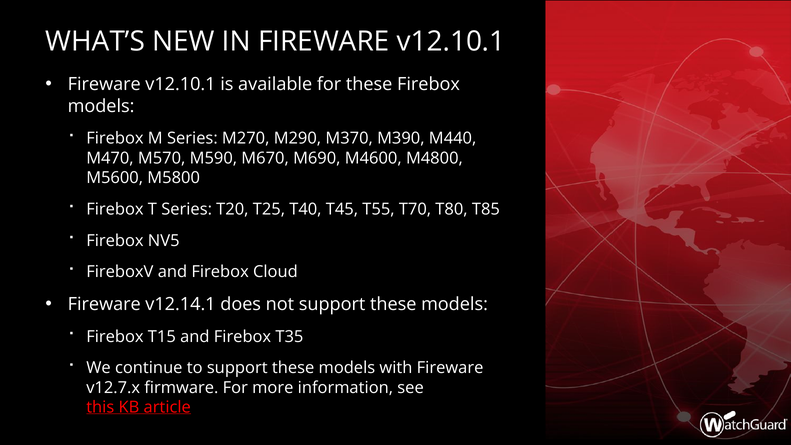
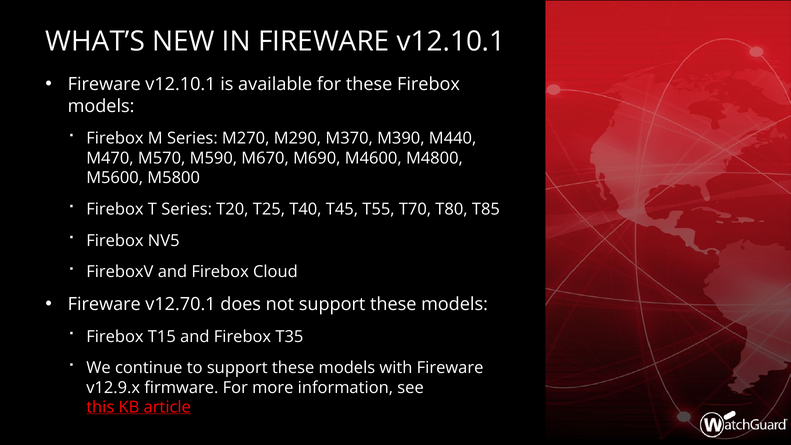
v12.14.1: v12.14.1 -> v12.70.1 (180, 304)
v12.7.x: v12.7.x -> v12.9.x (113, 388)
